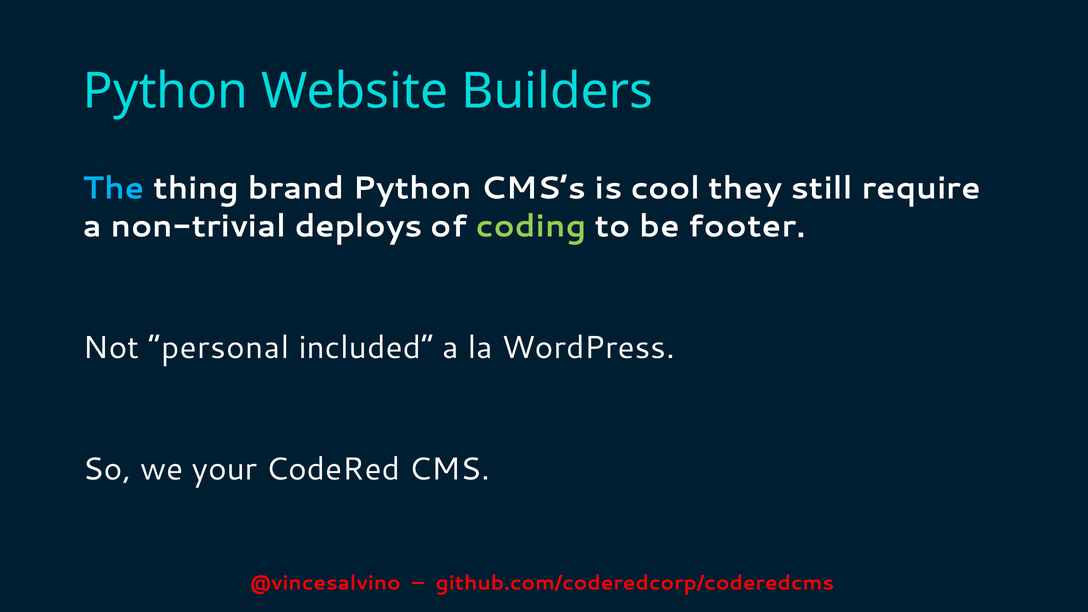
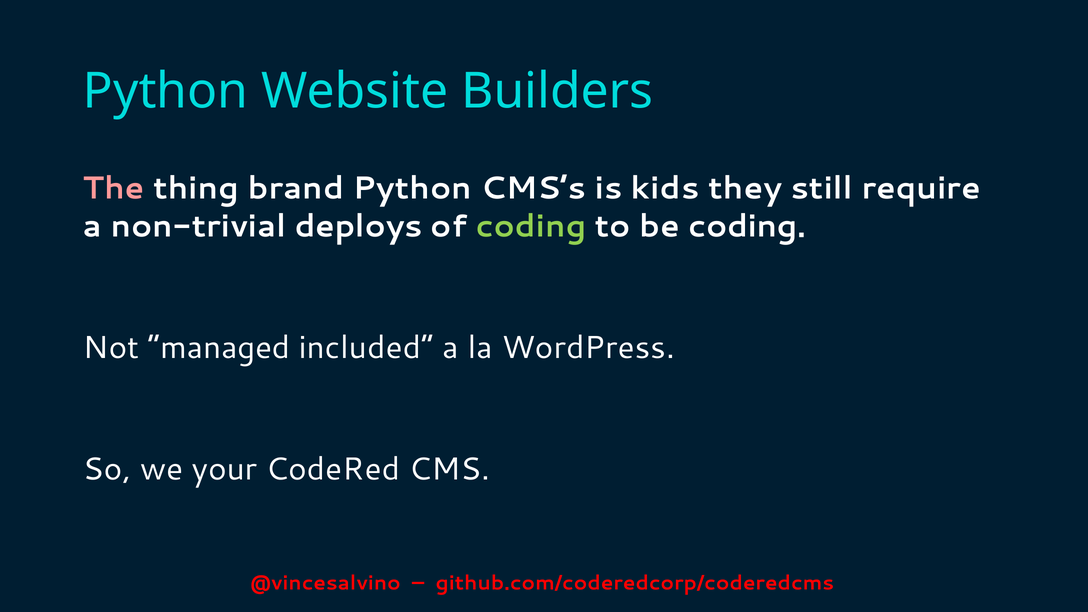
The colour: light blue -> pink (114, 188)
cool: cool -> kids (665, 188)
be footer: footer -> coding (747, 226)
personal: personal -> managed (219, 348)
